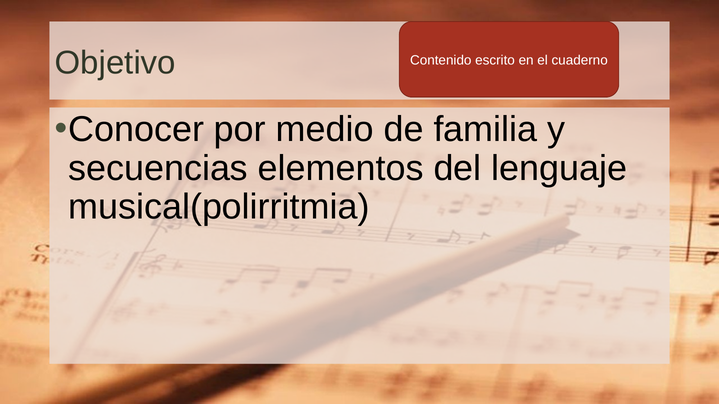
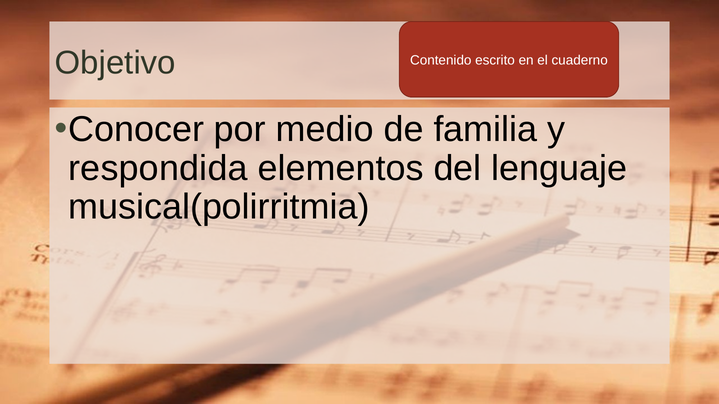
secuencias: secuencias -> respondida (158, 168)
